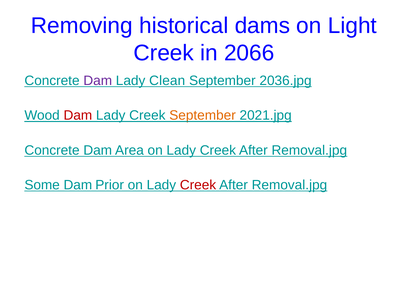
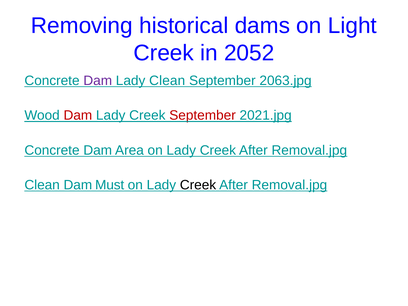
2066: 2066 -> 2052 (249, 53)
2036.jpg: 2036.jpg -> 2063.jpg (286, 81)
September colour: orange -> red (203, 116)
Some: Some -> Clean (42, 185)
Prior: Prior -> Must (110, 185)
Creek colour: red -> black (198, 185)
